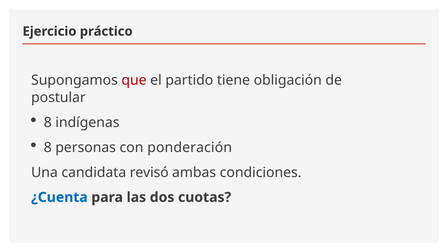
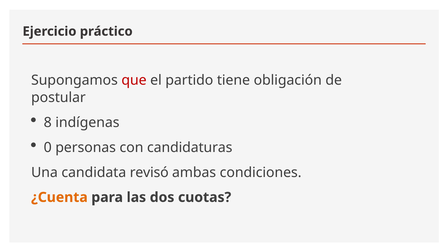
8: 8 -> 0 (48, 147)
ponderación: ponderación -> candidaturas (190, 147)
¿Cuenta colour: blue -> orange (59, 197)
